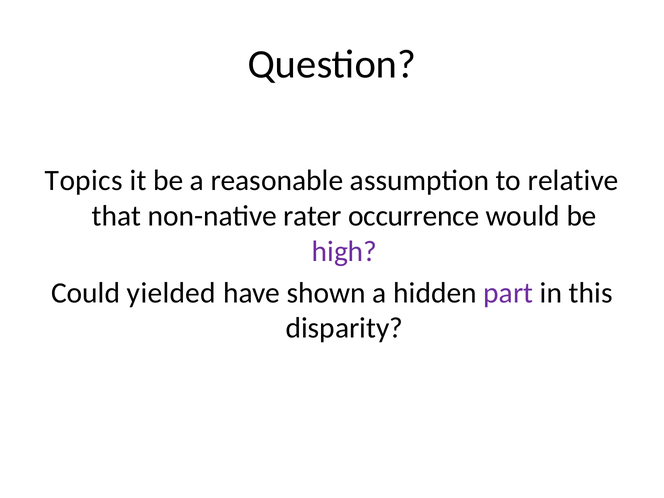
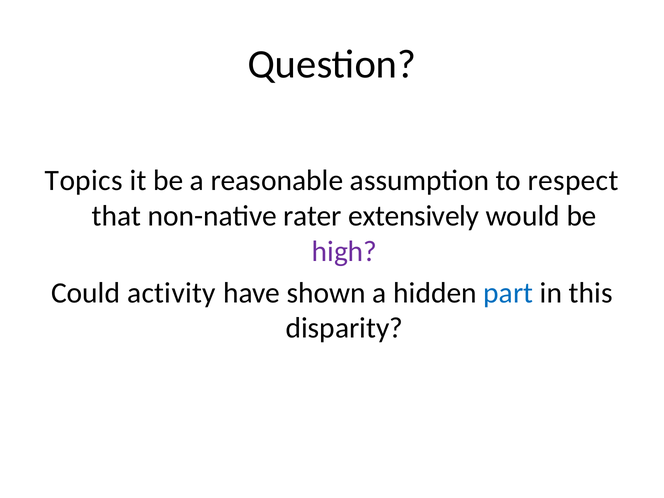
relative: relative -> respect (573, 181)
occurrence: occurrence -> extensively (414, 216)
yielded: yielded -> activity (171, 293)
part colour: purple -> blue (508, 293)
